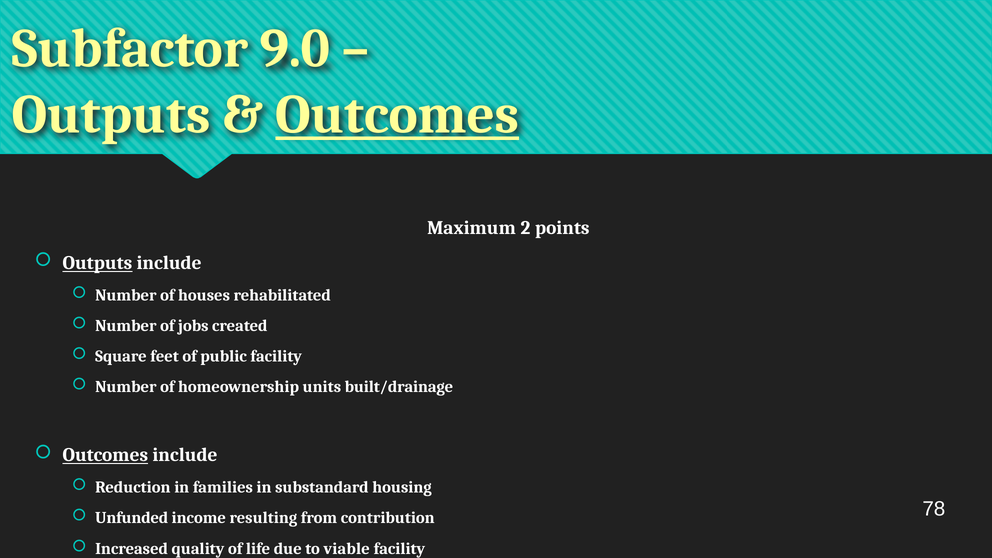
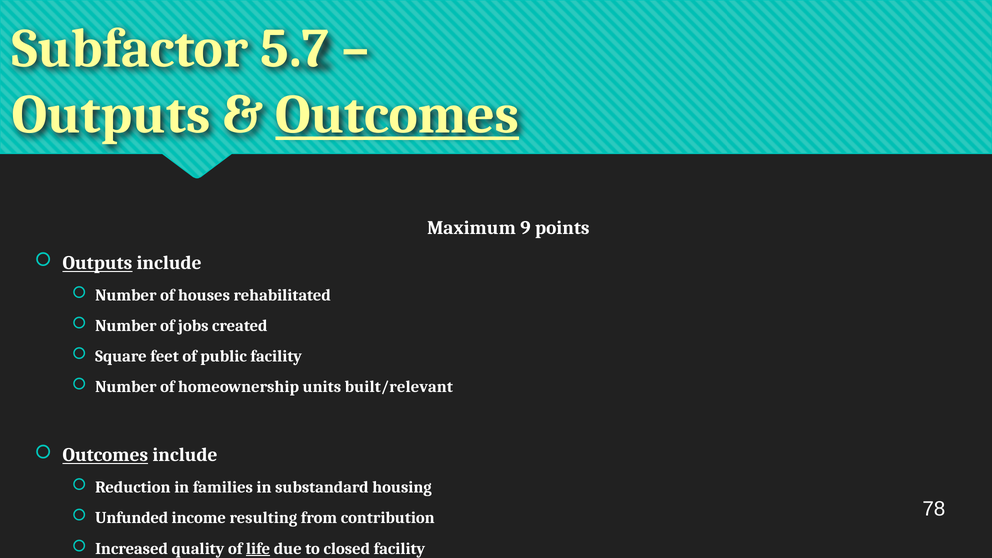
9.0: 9.0 -> 5.7 (295, 48)
2: 2 -> 9 (525, 228)
built/drainage: built/drainage -> built/relevant (399, 387)
life underline: none -> present (258, 549)
viable: viable -> closed (347, 549)
